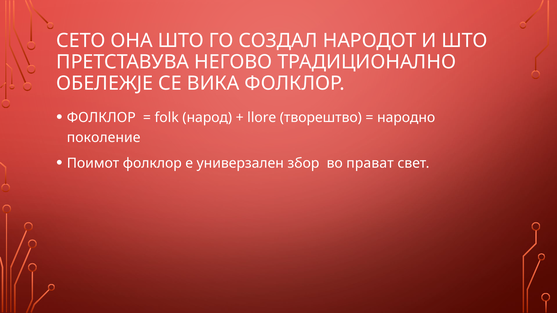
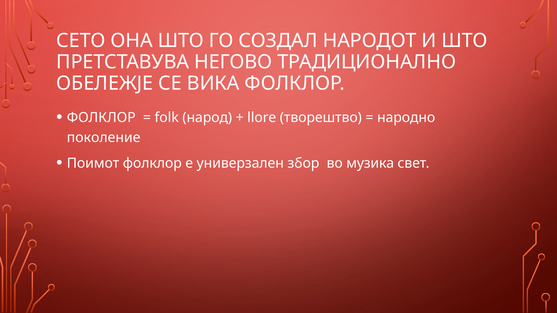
прават: прават -> музика (370, 163)
